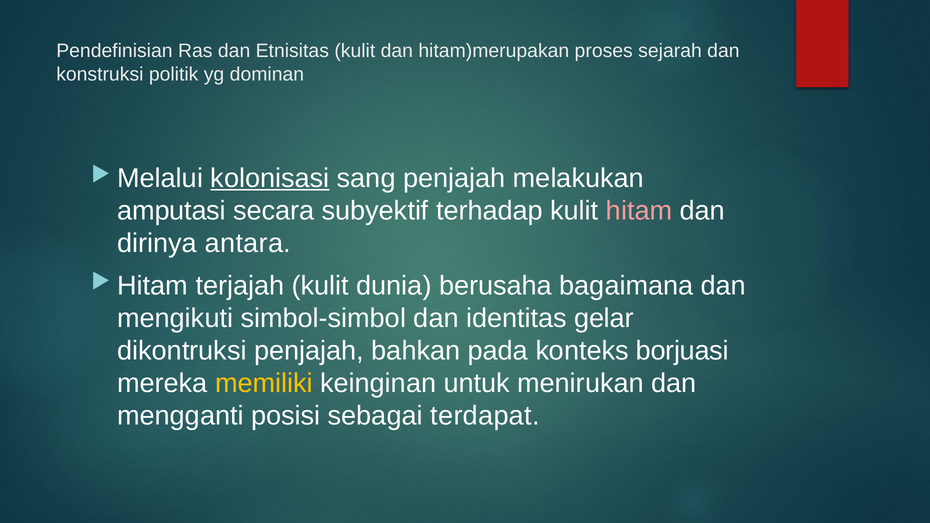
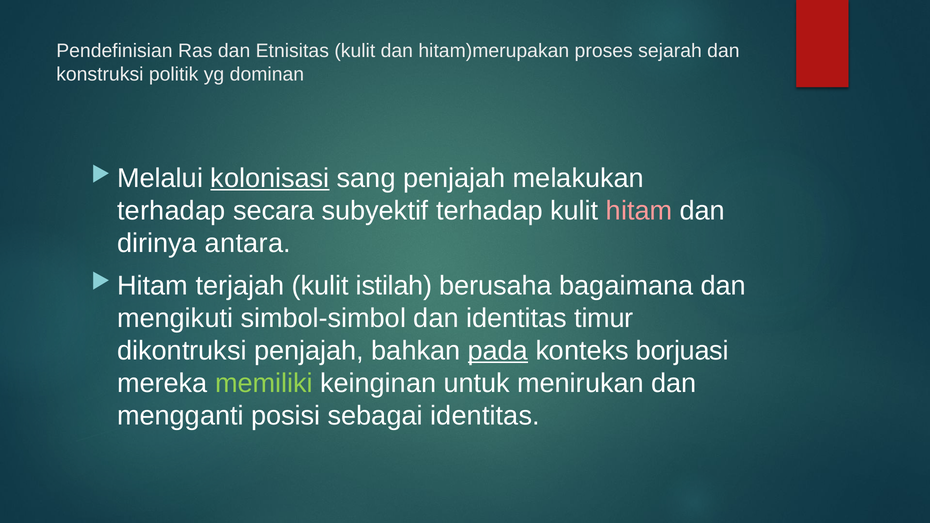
amputasi: amputasi -> terhadap (171, 211)
dunia: dunia -> istilah (394, 286)
gelar: gelar -> timur (604, 318)
pada underline: none -> present (498, 351)
memiliki colour: yellow -> light green (264, 383)
sebagai terdapat: terdapat -> identitas (485, 416)
